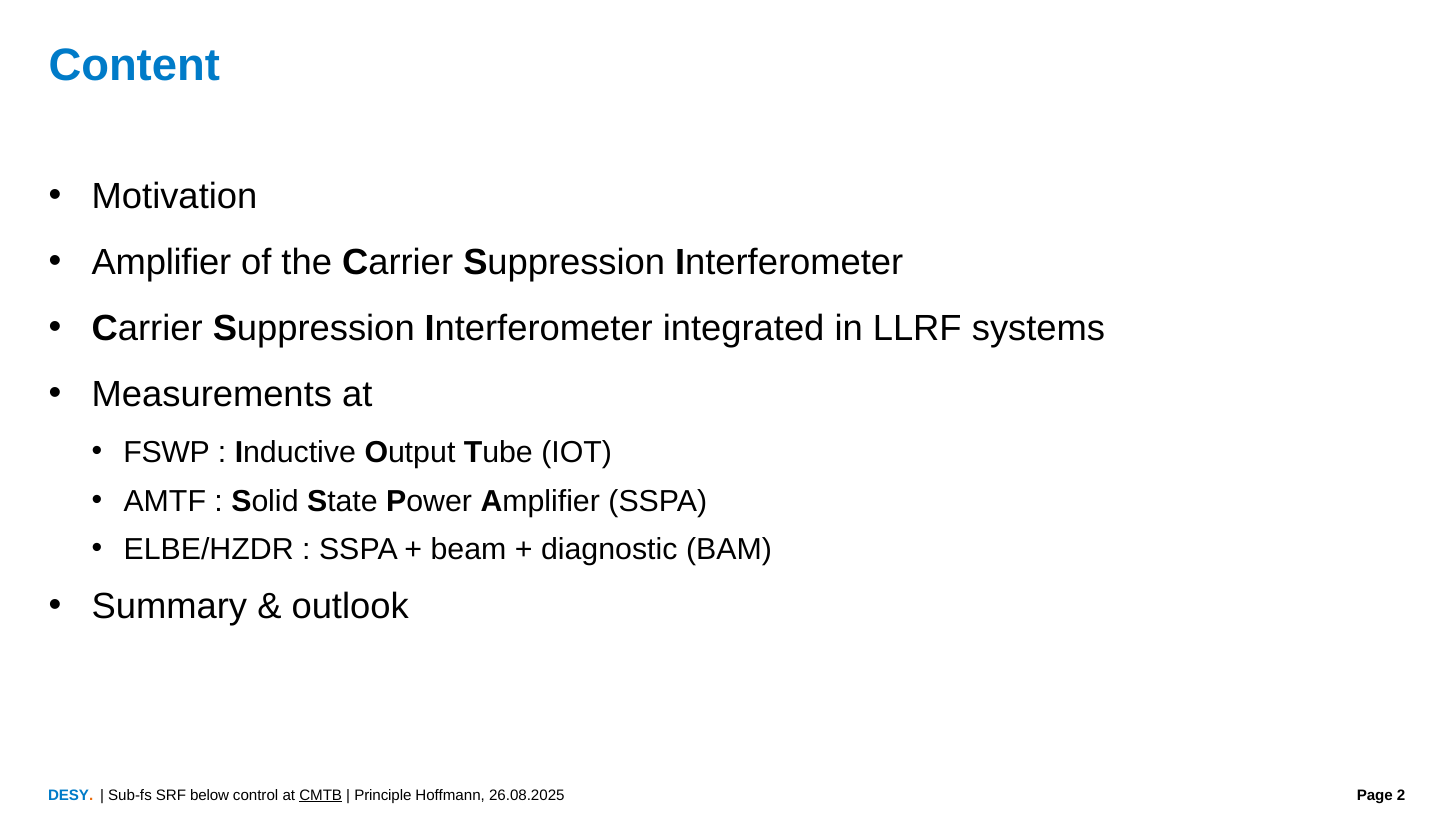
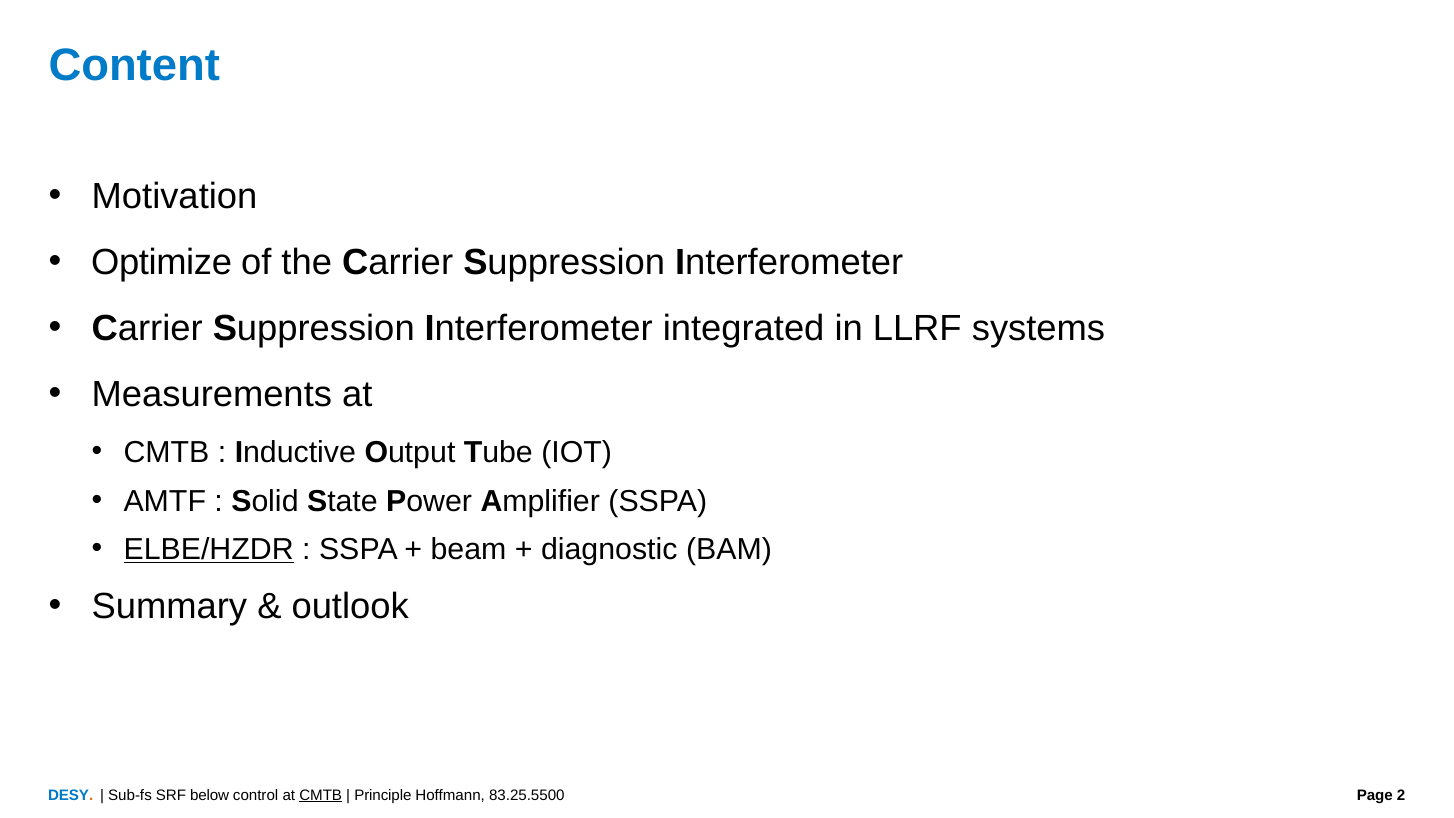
Amplifier: Amplifier -> Optimize (162, 263)
FSWP: FSWP -> CMTB (166, 453)
ELBE/HZDR underline: none -> present (209, 549)
26.08.2025: 26.08.2025 -> 83.25.5500 (527, 795)
